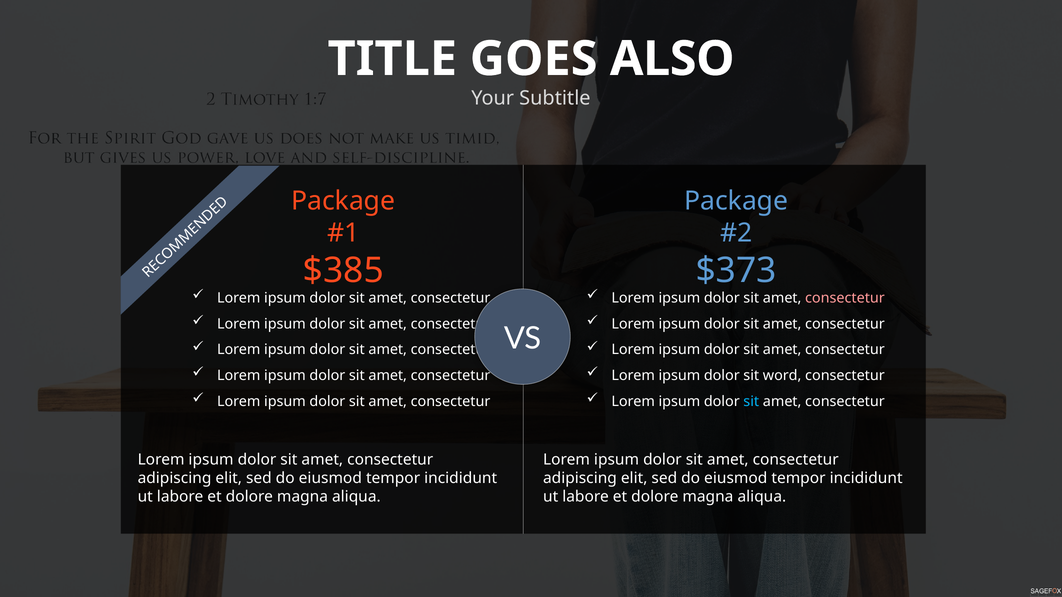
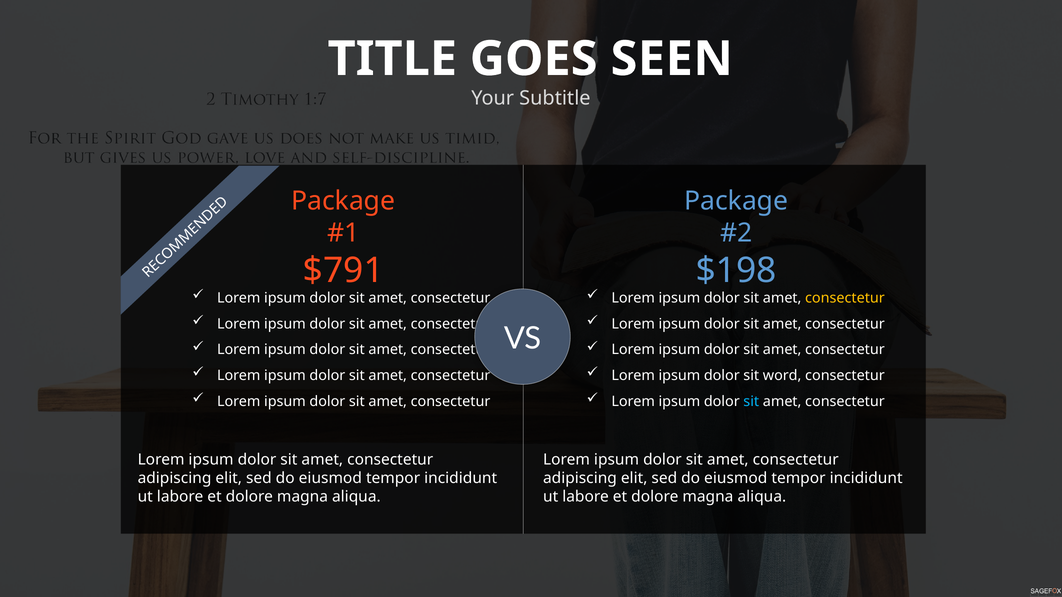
ALSO: ALSO -> SEEN (672, 59)
$385: $385 -> $791 (343, 271)
$373: $373 -> $198 (736, 271)
consectetur colour: pink -> yellow (845, 298)
